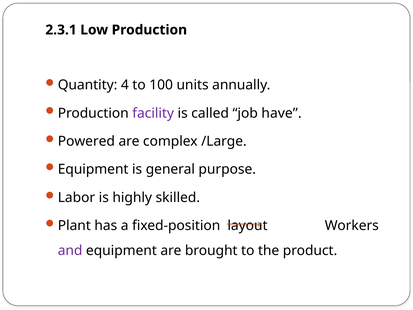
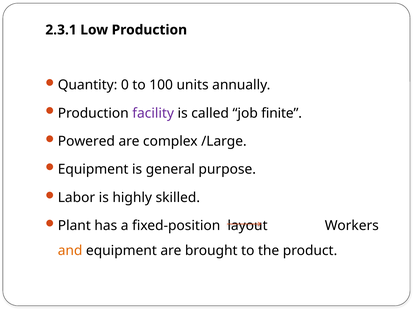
4: 4 -> 0 (125, 85)
have: have -> finite (282, 113)
and colour: purple -> orange (70, 250)
